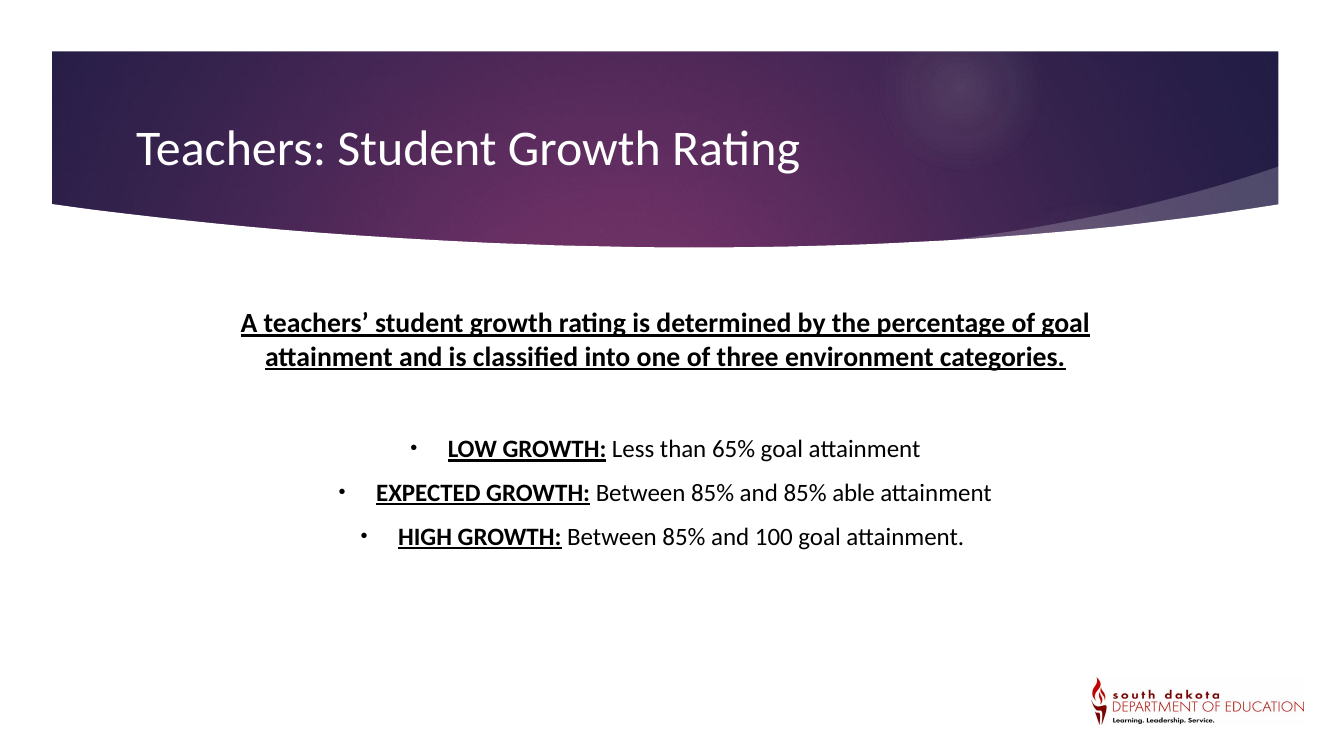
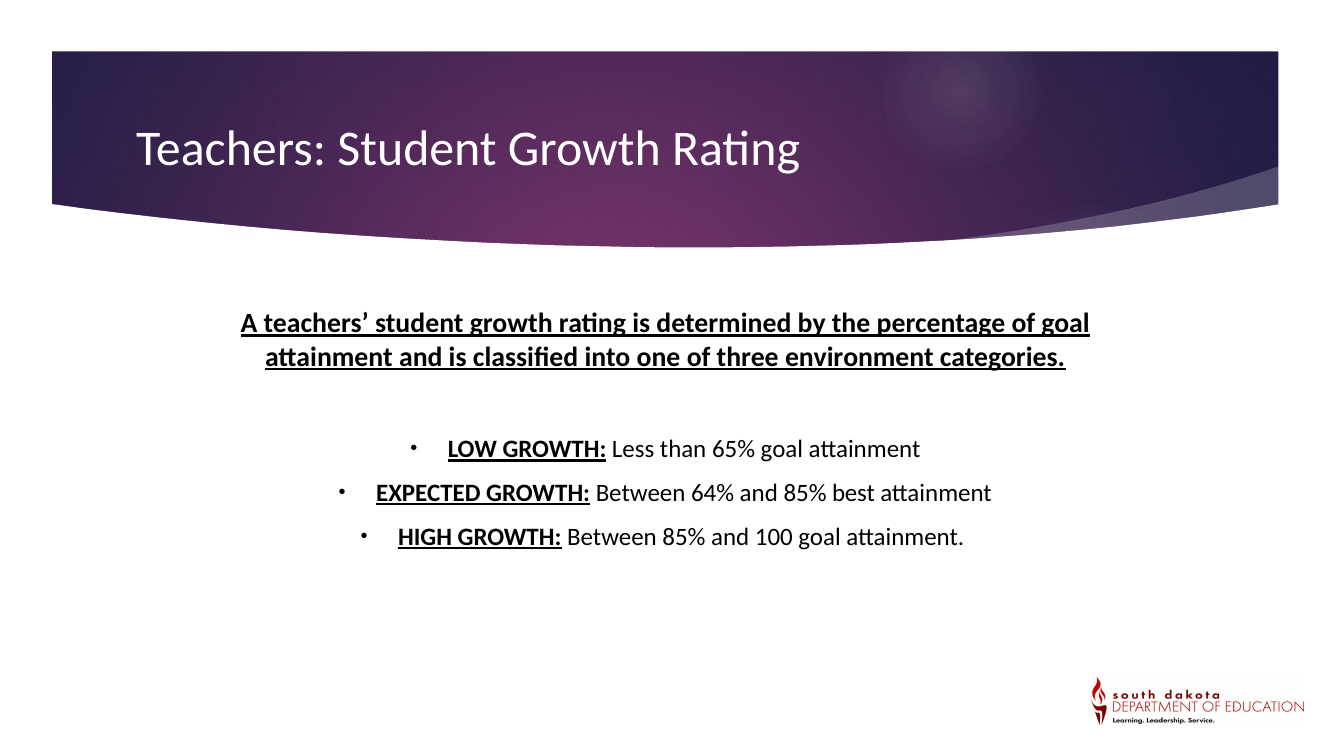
EXPECTED GROWTH Between 85%: 85% -> 64% (713, 493)
able: able -> best (854, 493)
